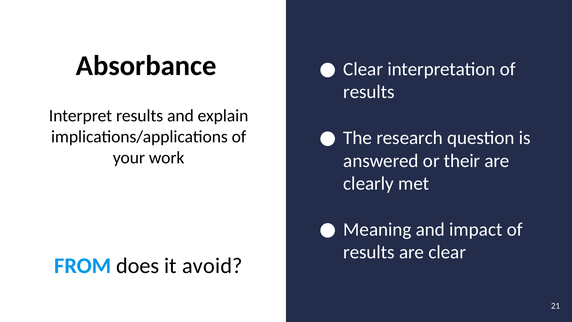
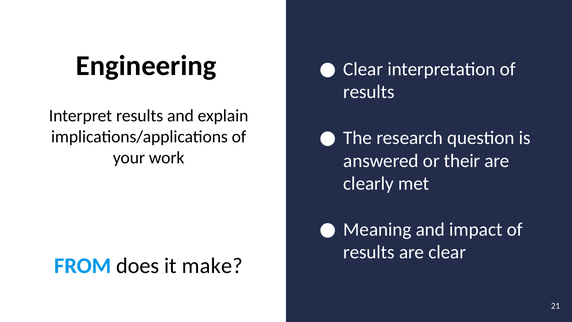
Absorbance: Absorbance -> Engineering (146, 66)
avoid: avoid -> make (212, 266)
